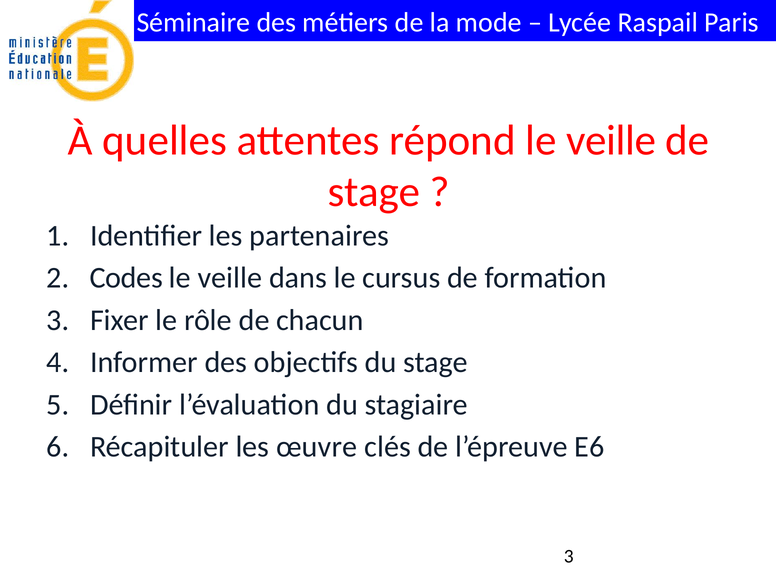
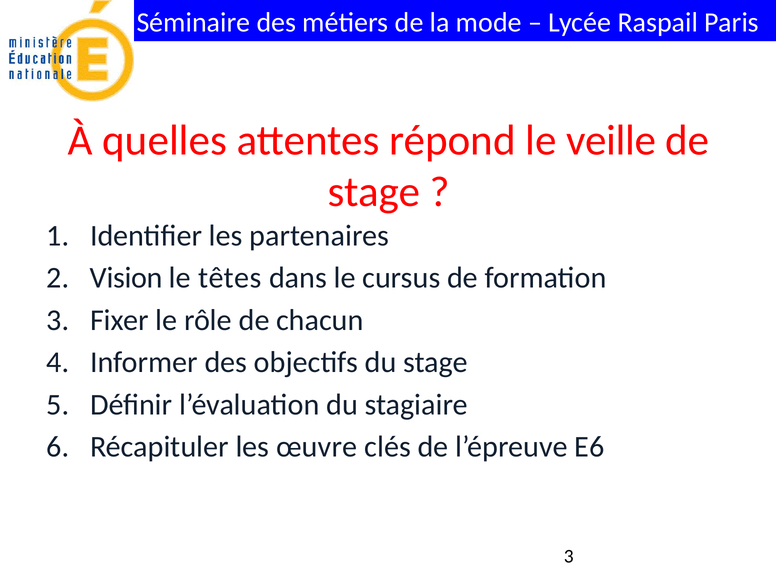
Codes: Codes -> Vision (126, 278)
veille: veille -> têtes (230, 278)
